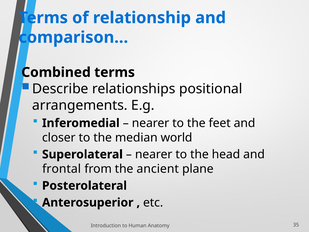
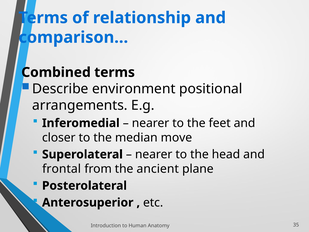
relationships: relationships -> environment (134, 89)
world: world -> move (176, 137)
